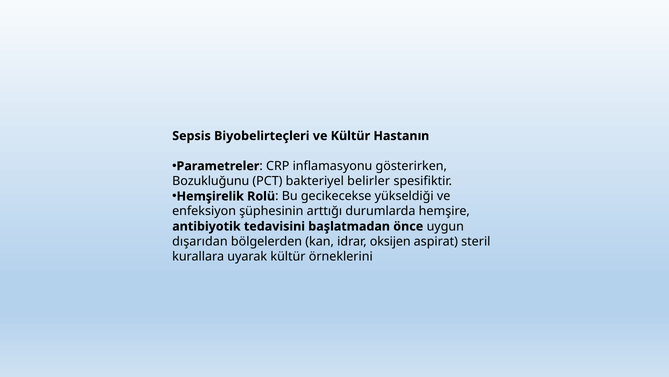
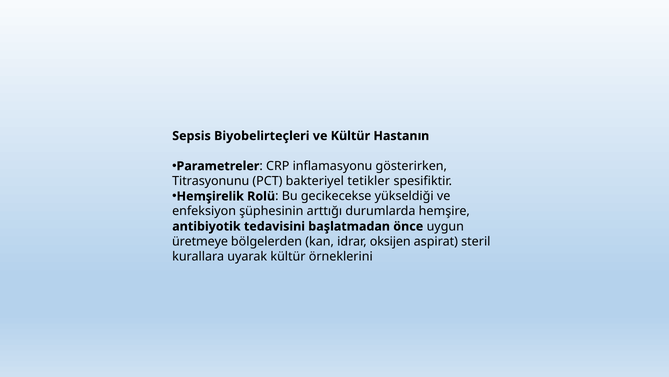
Bozukluğunu: Bozukluğunu -> Titrasyonunu (211, 181)
belirler: belirler -> tetikler (369, 181)
dışarıdan: dışarıdan -> üretmeye (200, 241)
